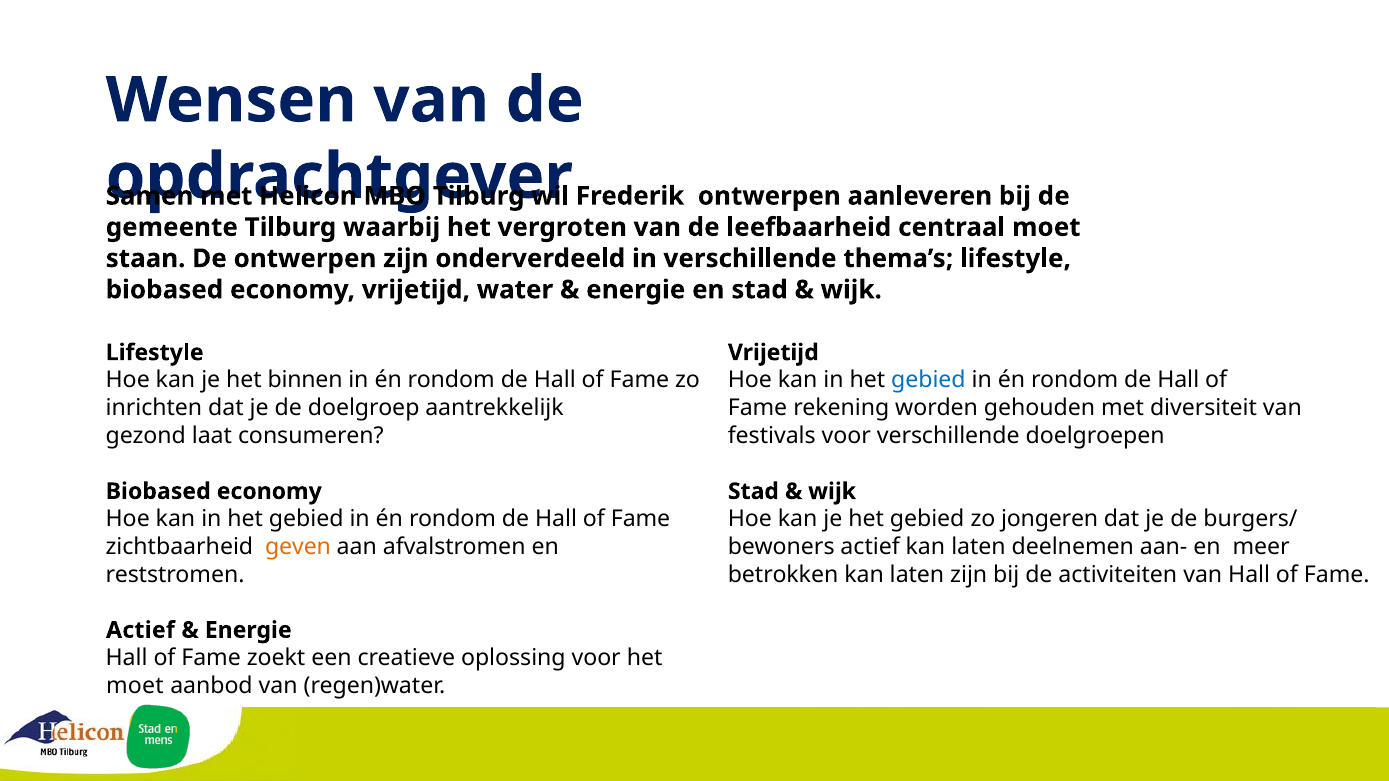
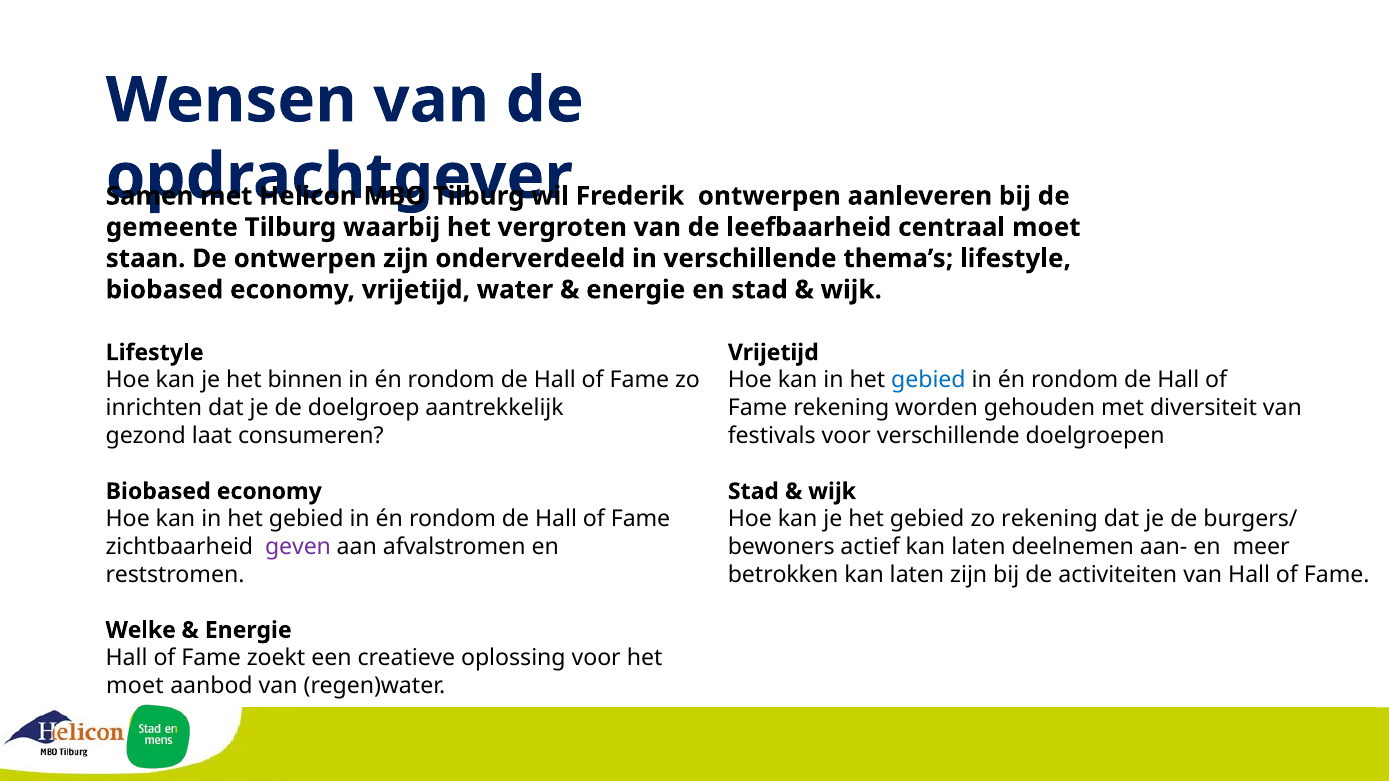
zo jongeren: jongeren -> rekening (1050, 519)
geven colour: orange -> purple (298, 547)
Actief: Actief -> Welke (141, 630)
